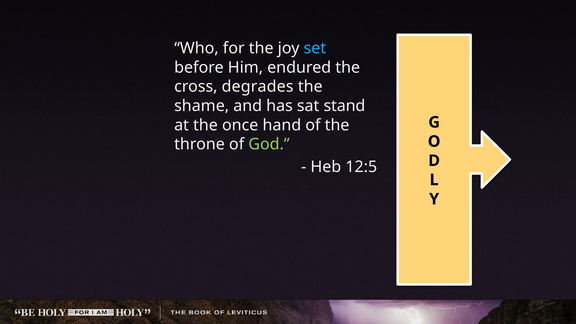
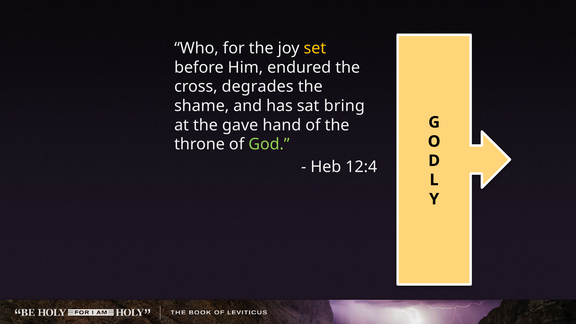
set colour: light blue -> yellow (315, 48)
stand: stand -> bring (344, 106)
once: once -> gave (240, 125)
12:5: 12:5 -> 12:4 (361, 167)
